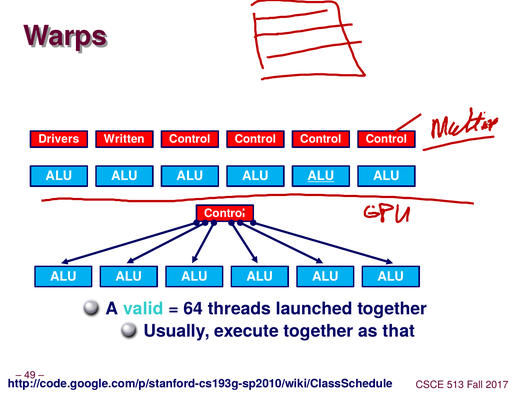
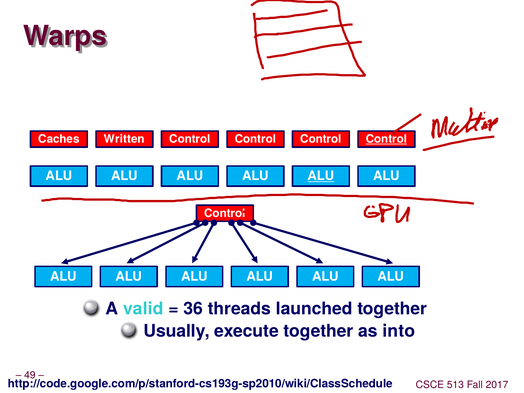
Drivers: Drivers -> Caches (59, 139)
Control underline: none -> present (386, 139)
64: 64 -> 36 (193, 309)
that: that -> into (399, 331)
